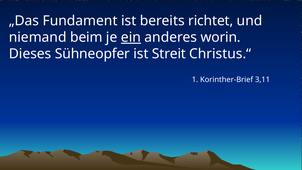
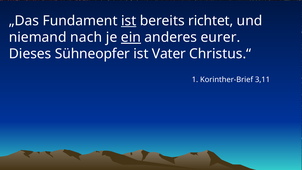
ist underline: none -> present (129, 21)
beim: beim -> nach (86, 37)
worin: worin -> eurer (221, 37)
Streit: Streit -> Vater (169, 54)
